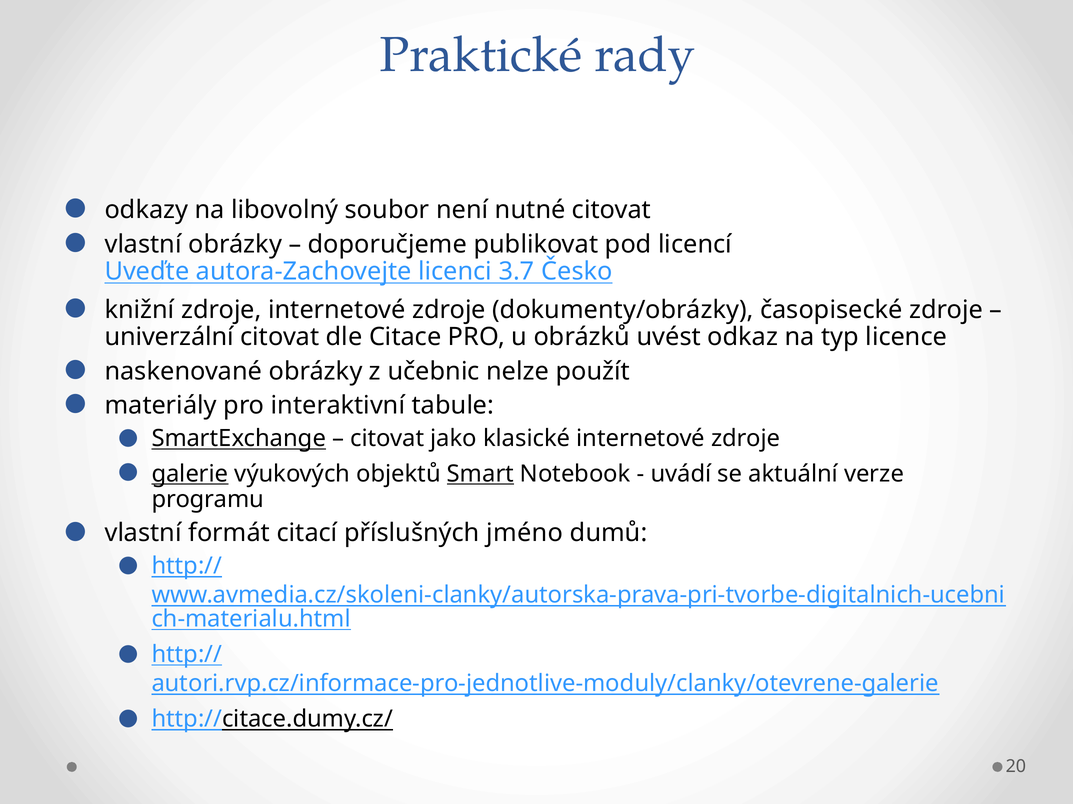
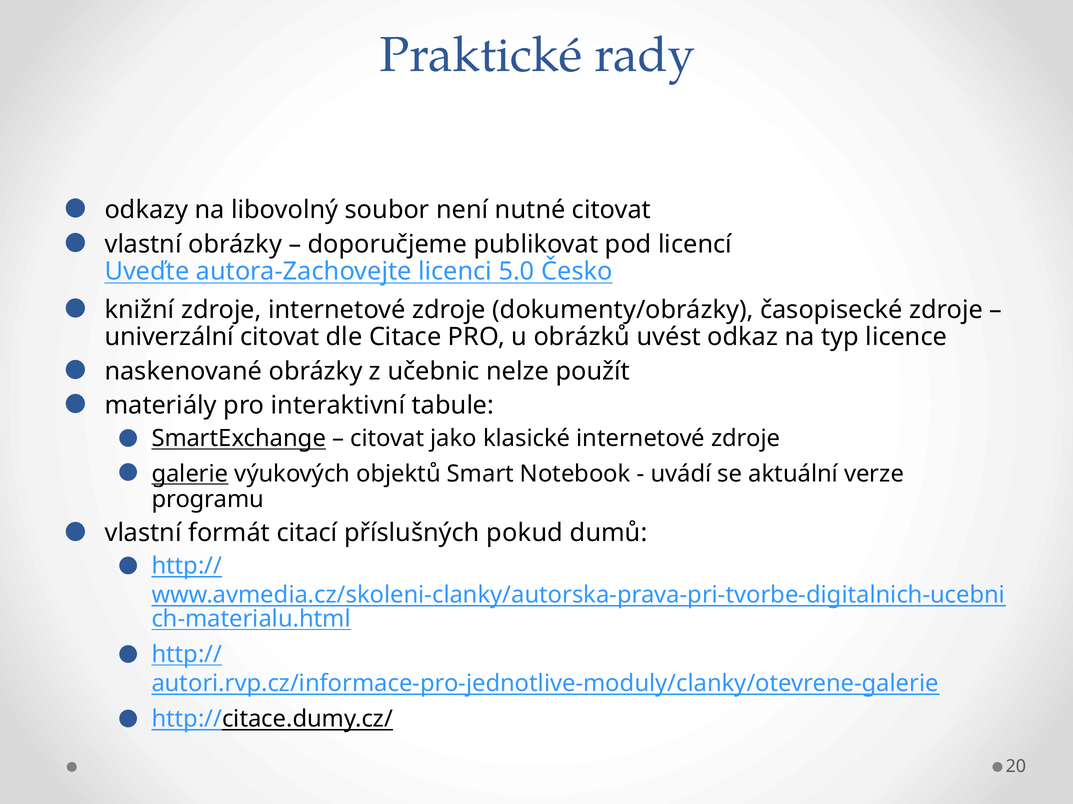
3.7: 3.7 -> 5.0 (517, 272)
Smart underline: present -> none (480, 474)
jméno: jméno -> pokud (525, 534)
